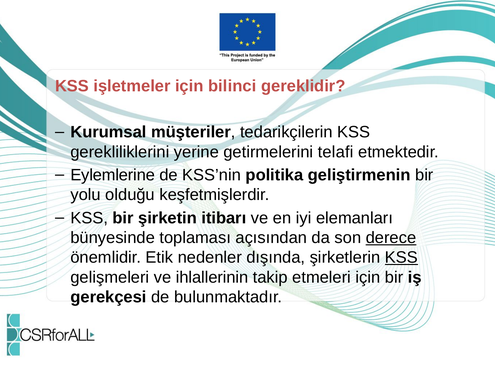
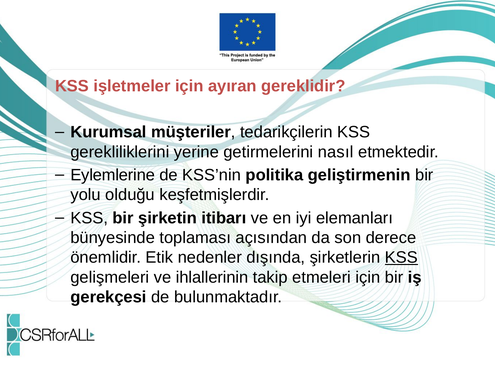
bilinci: bilinci -> ayıran (232, 86)
telafi: telafi -> nasıl (336, 152)
derece underline: present -> none (391, 238)
